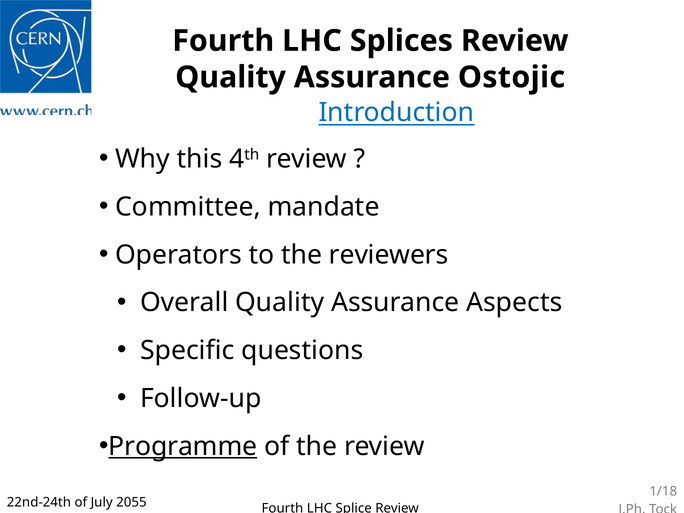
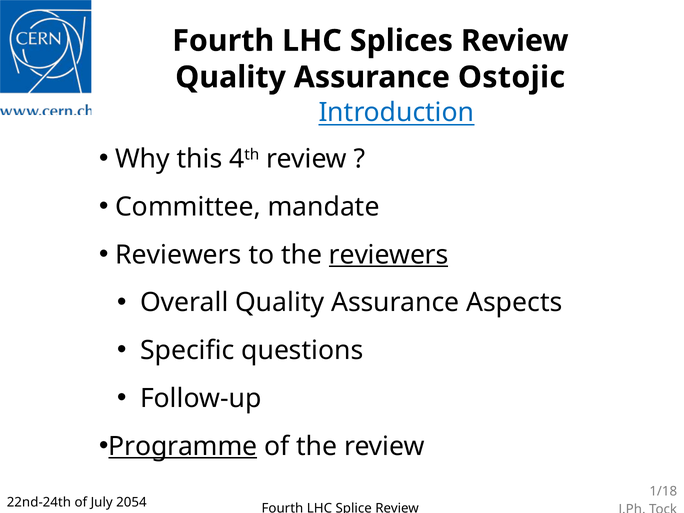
Operators: Operators -> Reviewers (178, 255)
reviewers underline: none -> present (389, 255)
2055: 2055 -> 2054 (131, 503)
